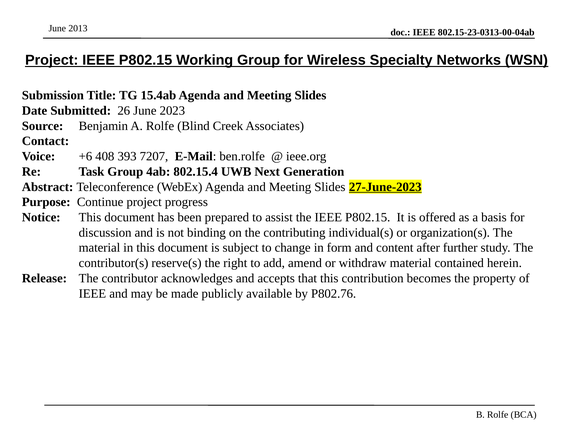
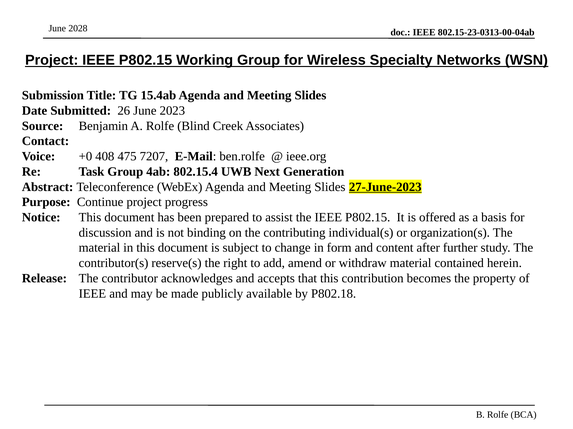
2013: 2013 -> 2028 (78, 28)
+6: +6 -> +0 (85, 157)
393: 393 -> 475 (127, 157)
P802.76: P802.76 -> P802.18 (334, 294)
